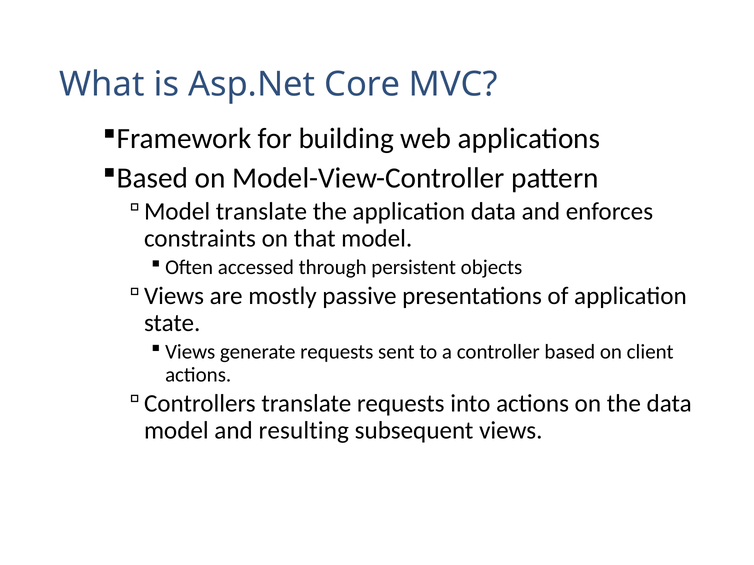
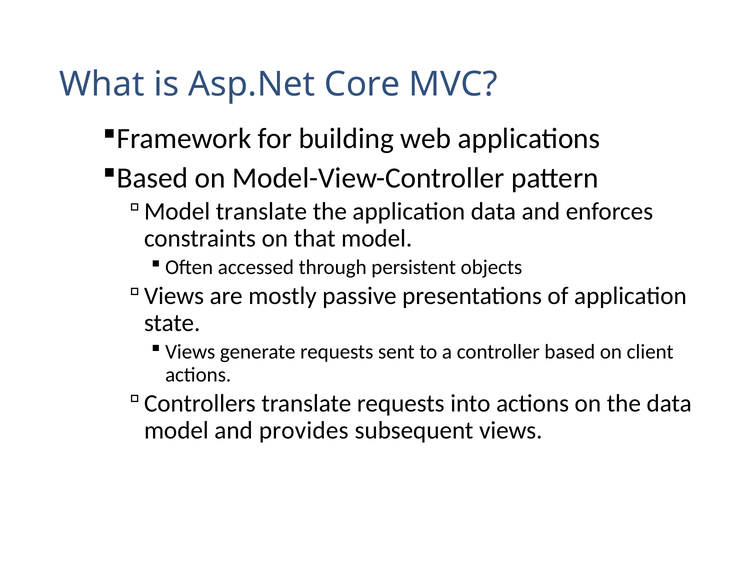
resulting: resulting -> provides (304, 431)
